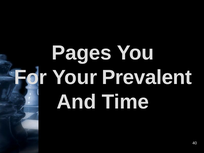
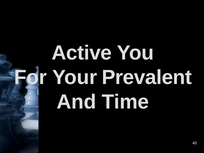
Pages: Pages -> Active (82, 53)
